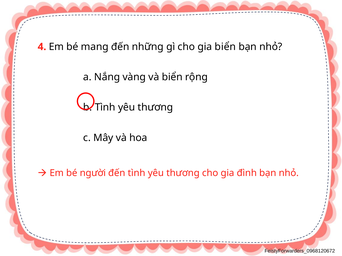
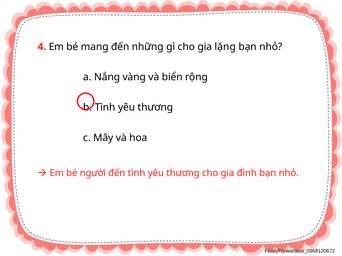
gia biển: biển -> lặng (225, 47)
